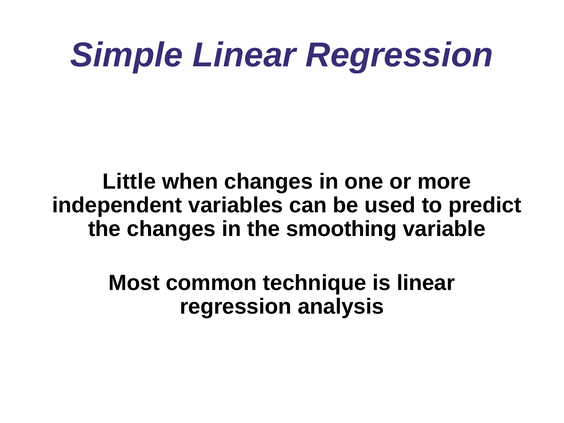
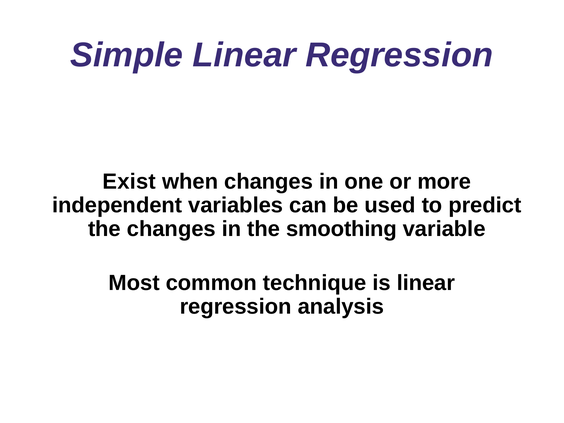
Little: Little -> Exist (129, 181)
